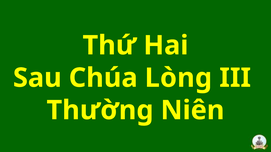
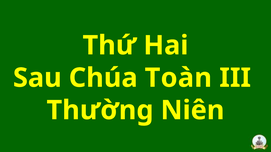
Lòng: Lòng -> Toàn (178, 78)
